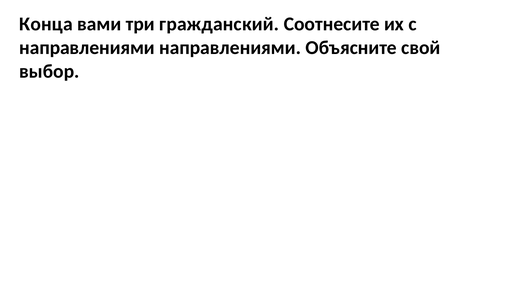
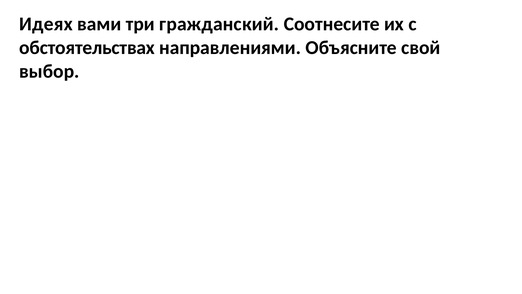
Конца: Конца -> Идеях (46, 24)
направлениями: направлениями -> обстоятельствах (87, 48)
